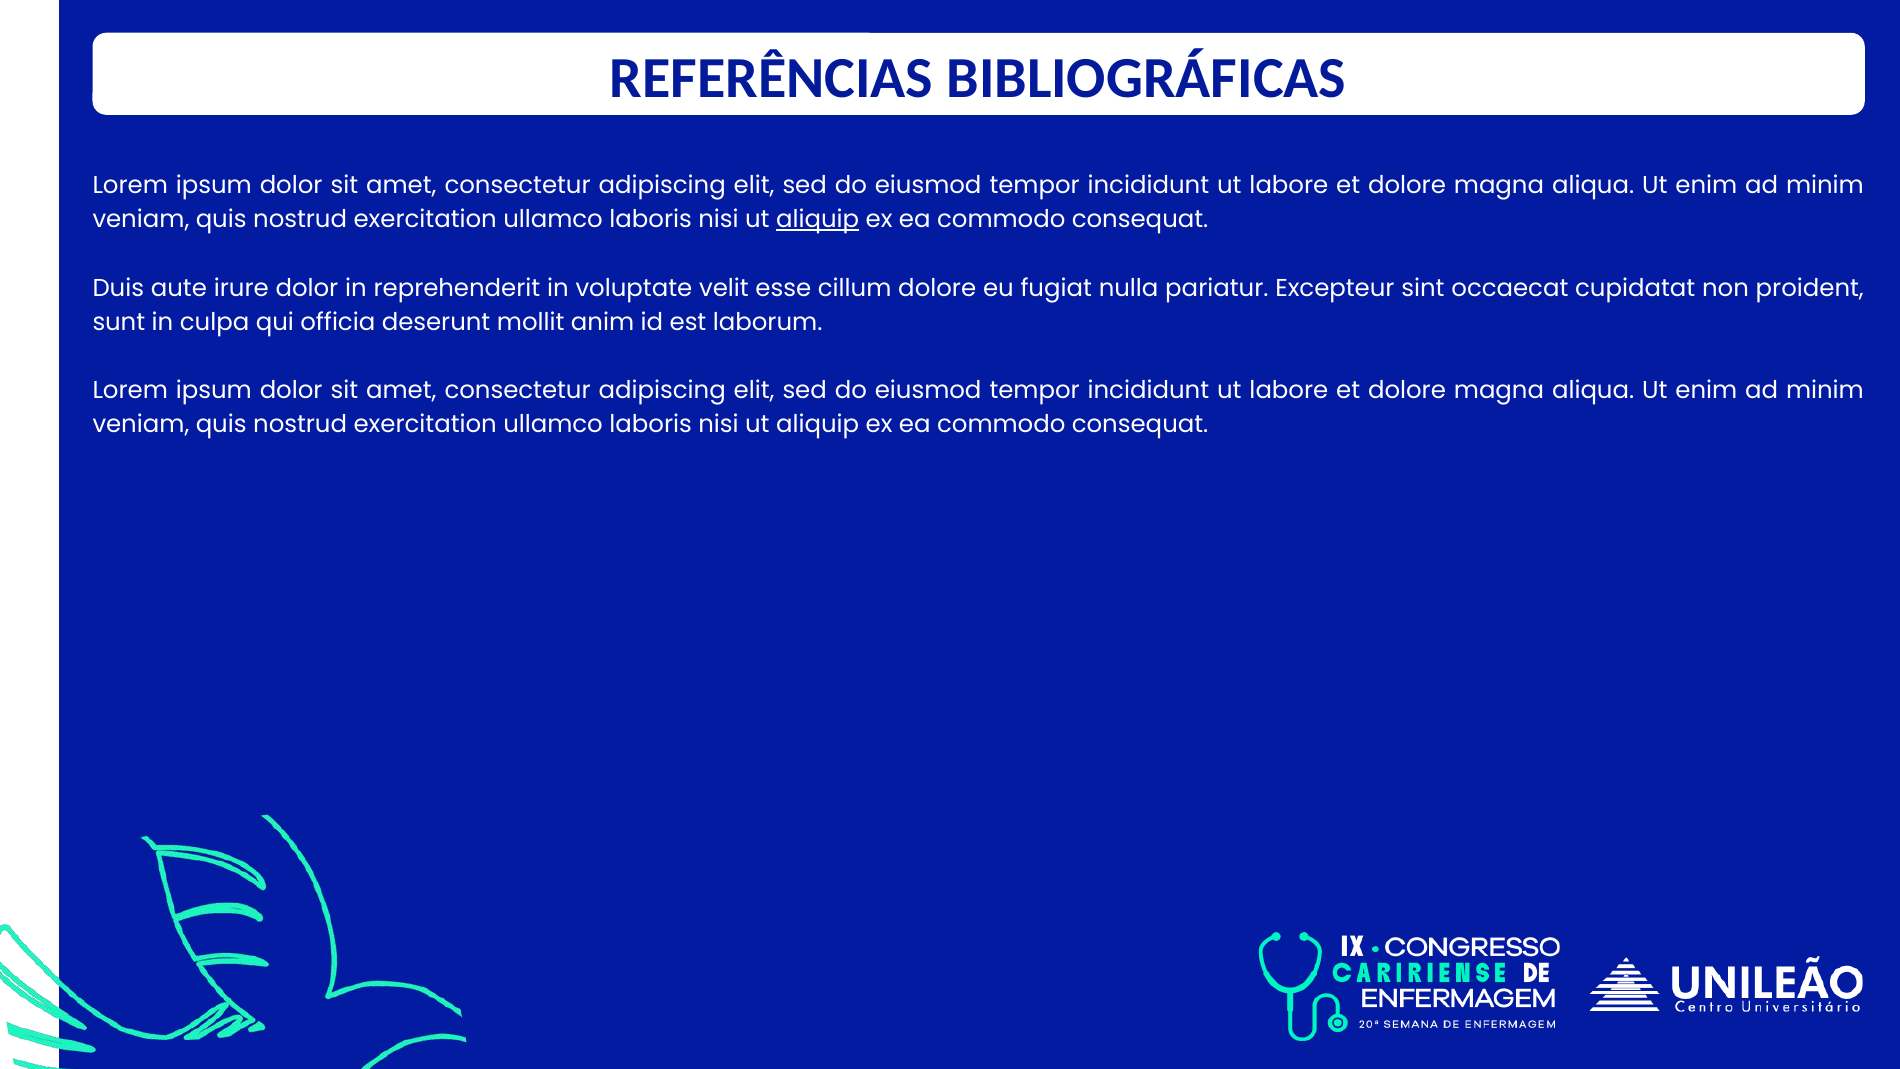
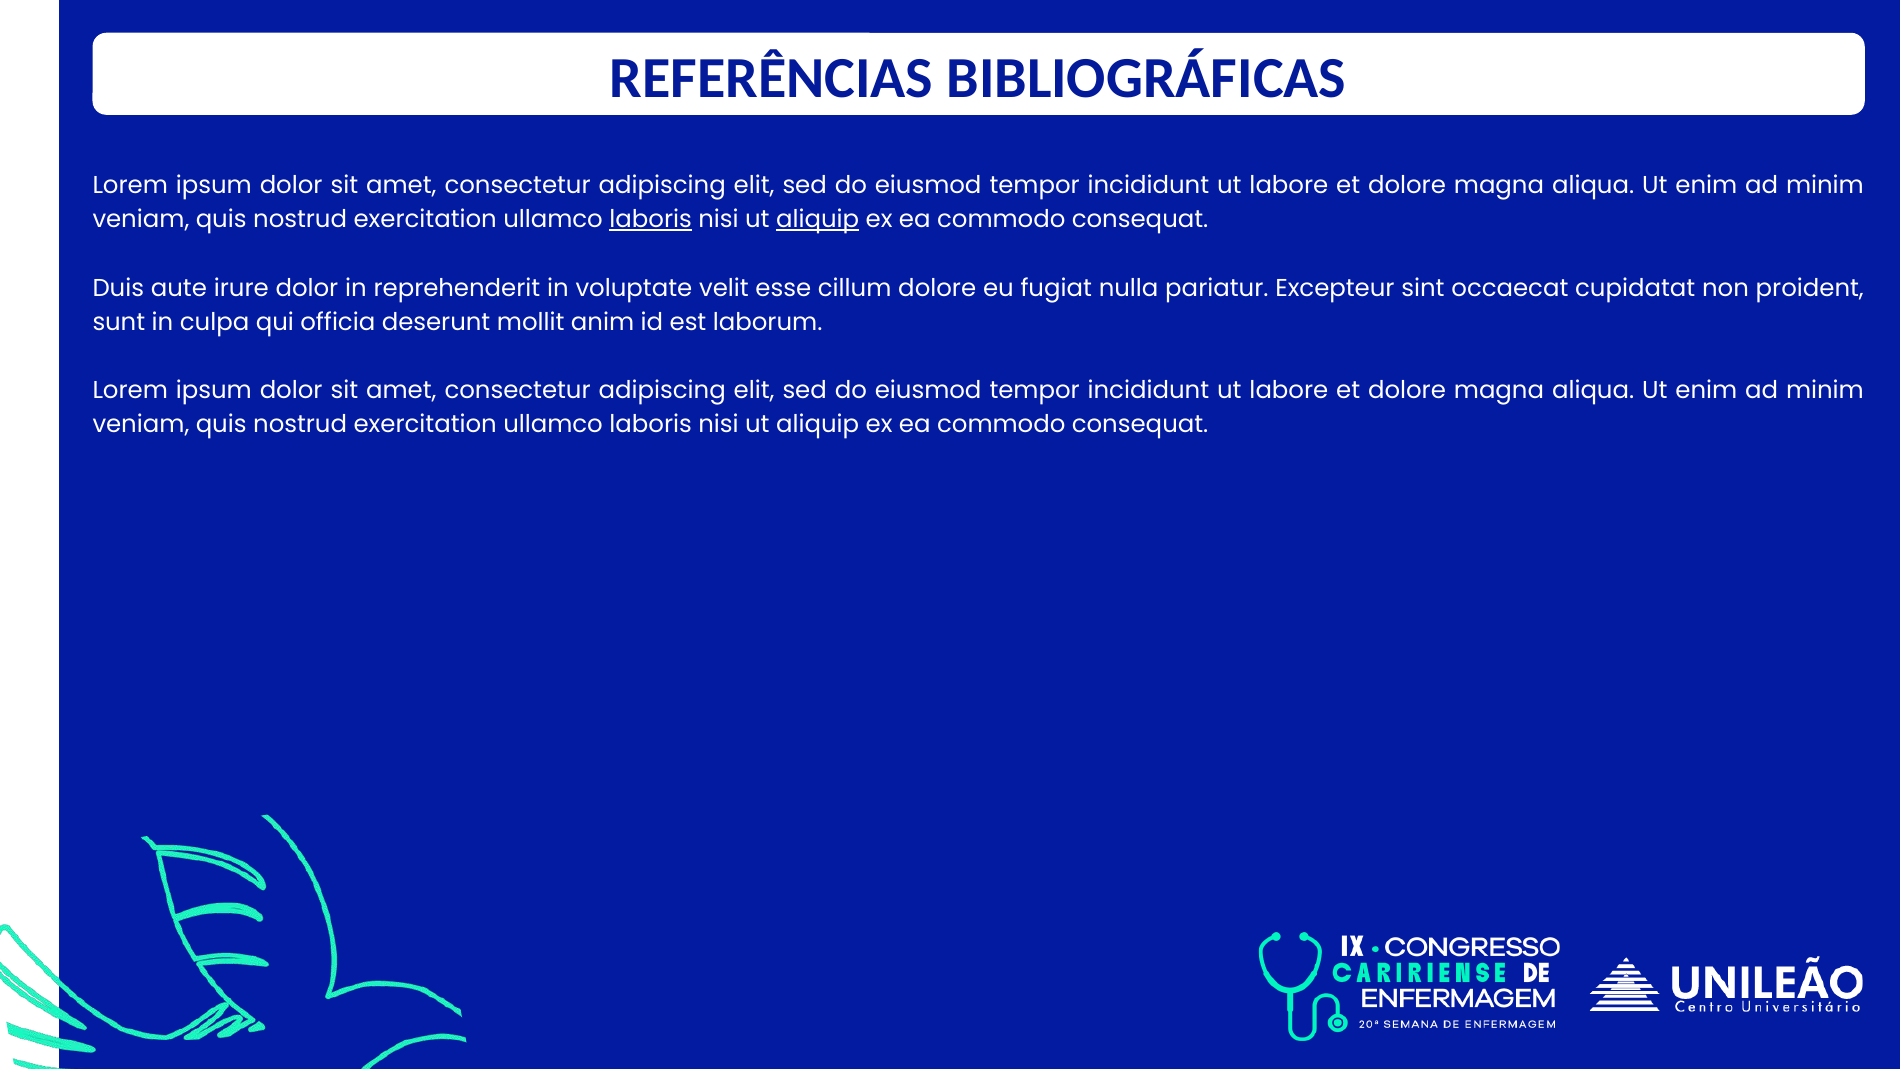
laboris underline: none -> present (651, 220)
